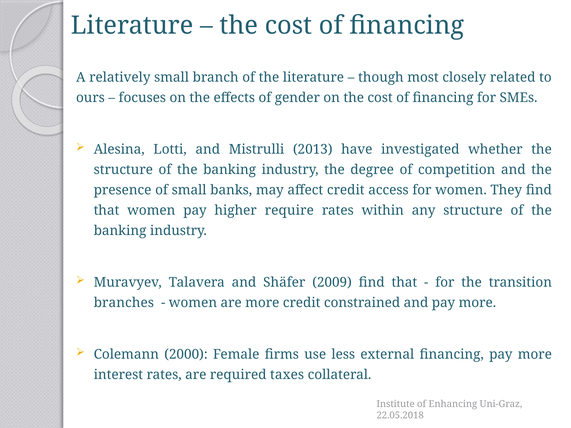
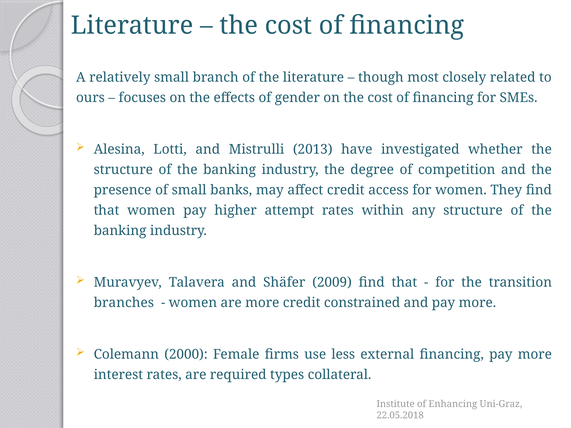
require: require -> attempt (289, 210)
taxes: taxes -> types (287, 375)
